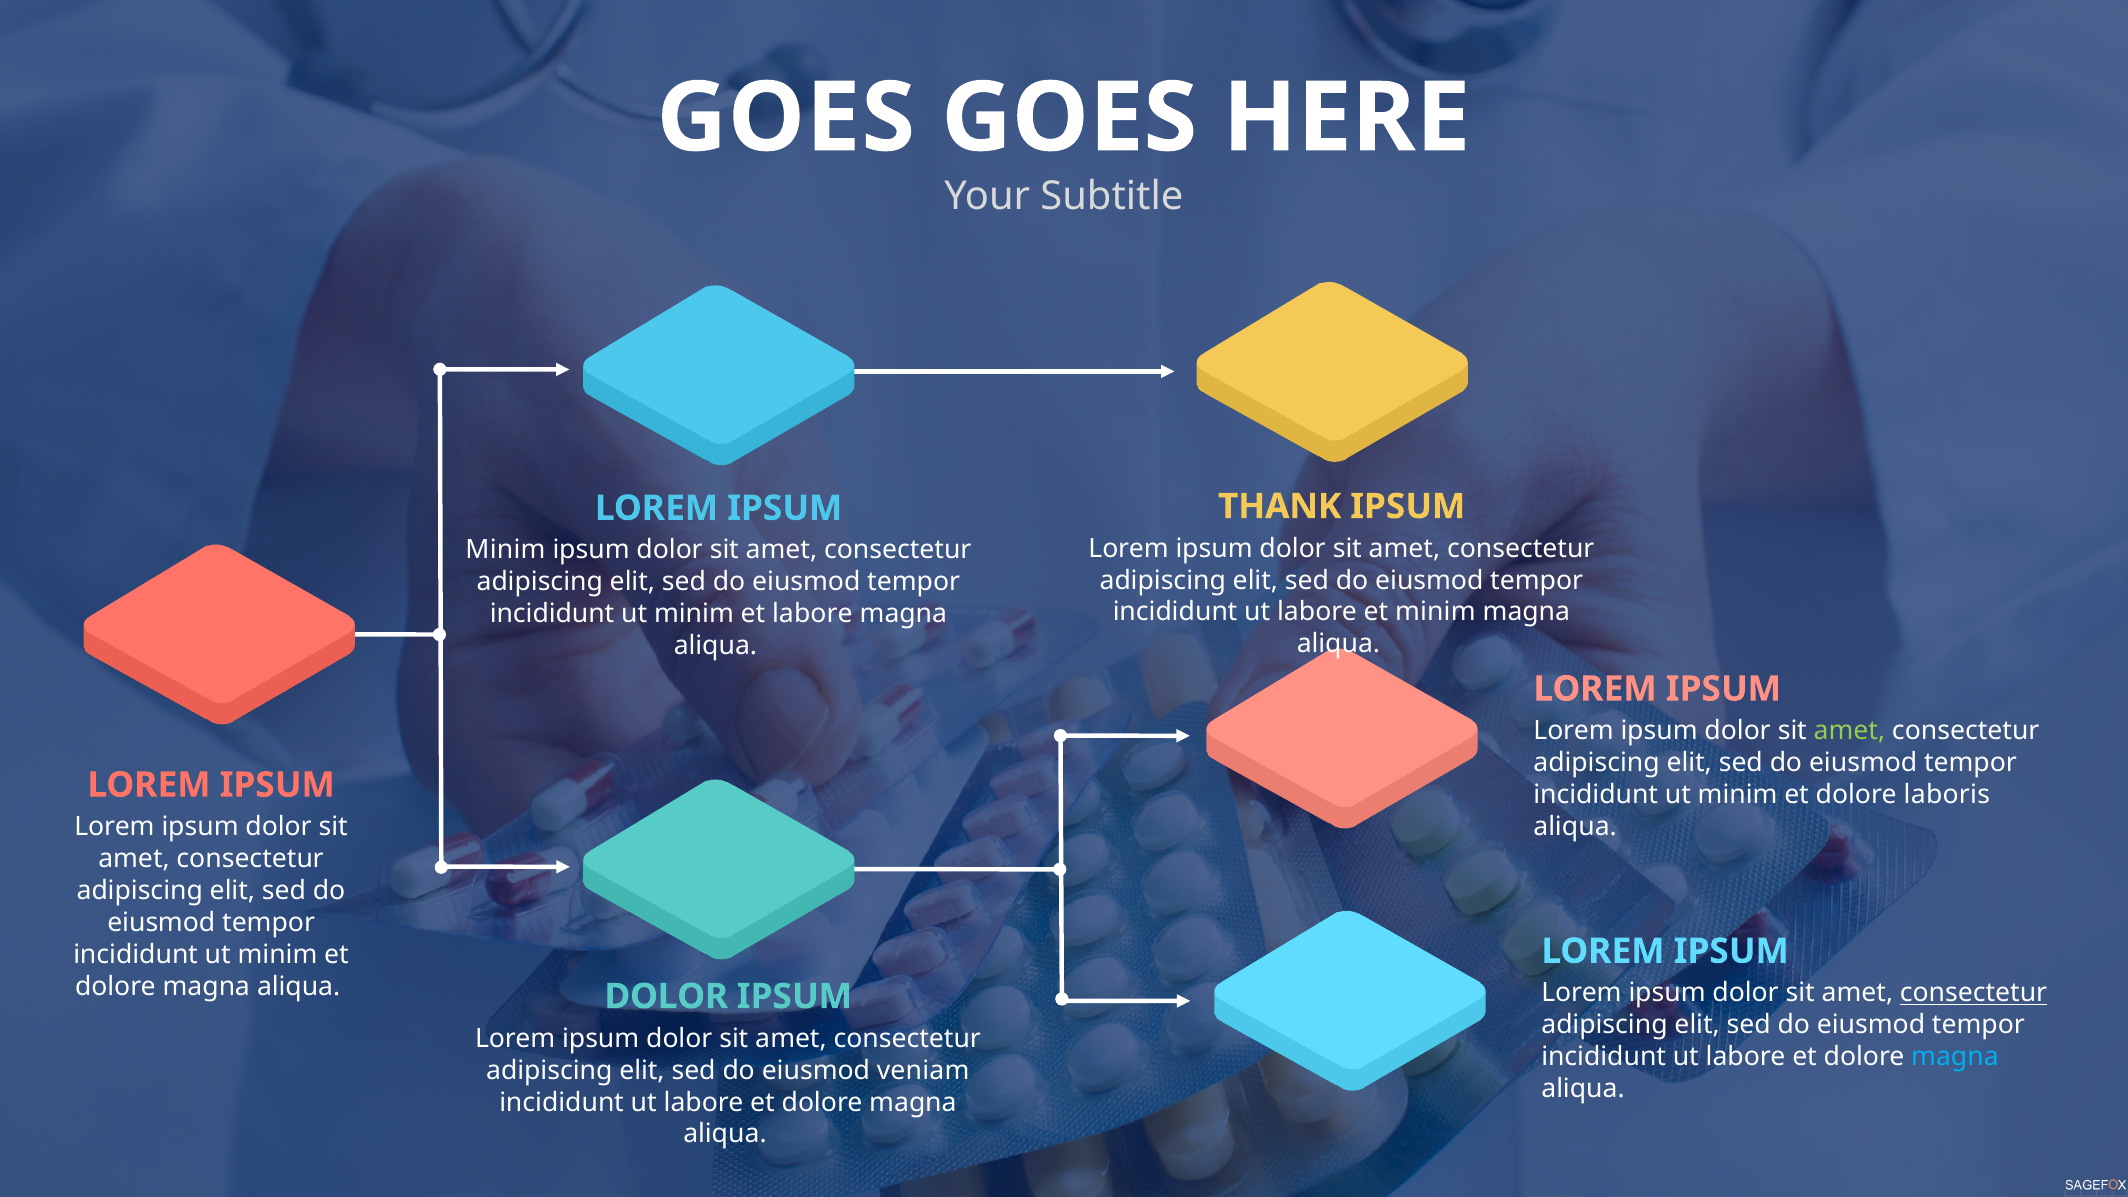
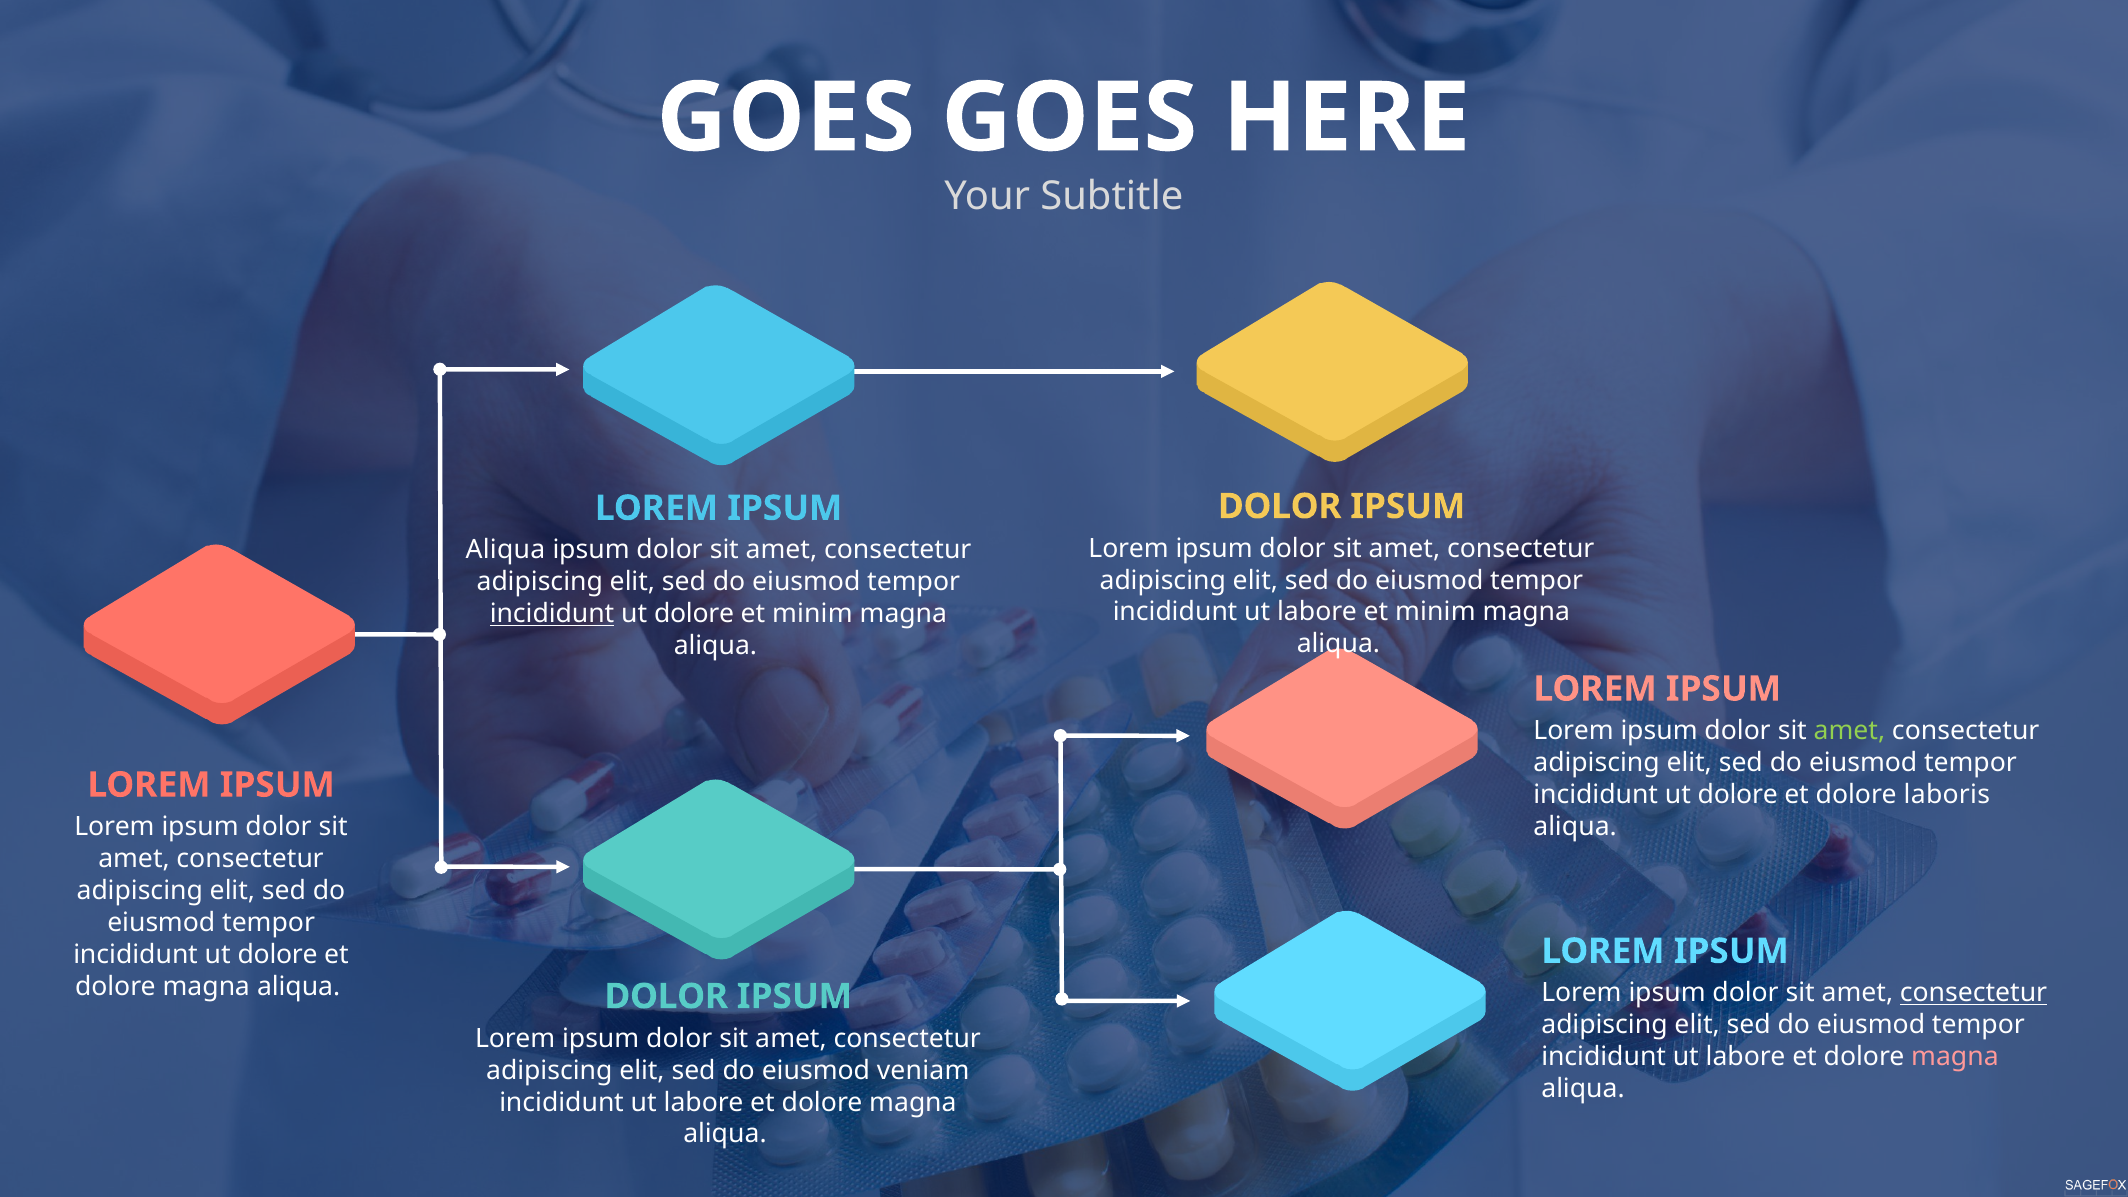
THANK: THANK -> DOLOR (1280, 506)
Minim: Minim -> Aliqua (505, 550)
incididunt underline: none -> present (552, 614)
minim: minim -> dolore (694, 614)
labore: labore -> minim (812, 614)
minim: minim -> dolore (1738, 795)
minim: minim -> dolore (278, 955)
magna colour: light blue -> pink (1955, 1057)
